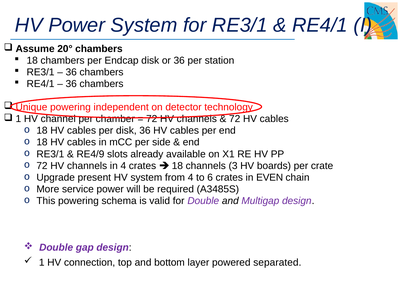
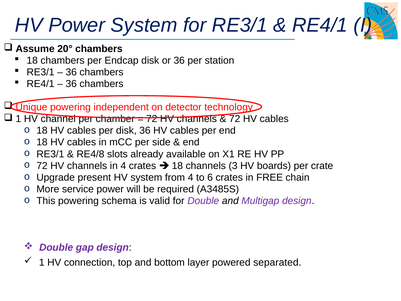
RE4/9: RE4/9 -> RE4/8 (90, 154)
EVEN: EVEN -> FREE (270, 177)
